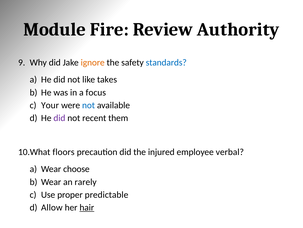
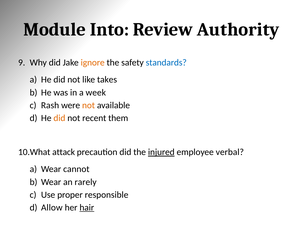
Fire: Fire -> Into (110, 29)
focus: focus -> week (96, 92)
Your: Your -> Rash (50, 105)
not colour: blue -> orange (89, 105)
did colour: purple -> orange (59, 118)
floors: floors -> attack (64, 152)
injured underline: none -> present (161, 152)
choose: choose -> cannot (76, 169)
predictable: predictable -> responsible (107, 194)
